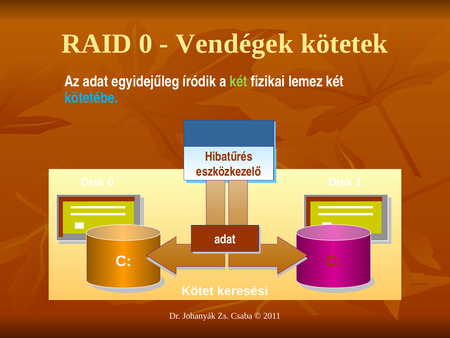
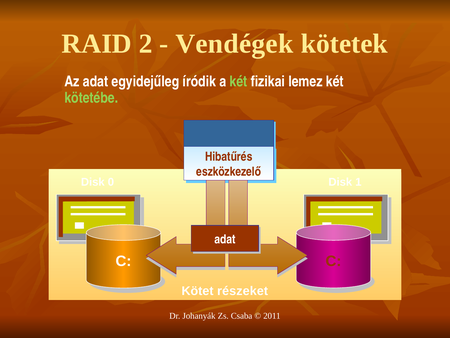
RAID 0: 0 -> 2 (146, 44)
kötetébe colour: light blue -> light green (91, 98)
keresési: keresési -> részeket (243, 291)
